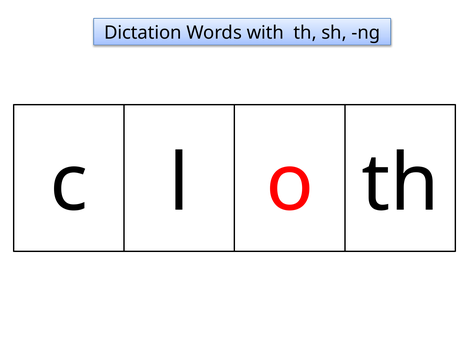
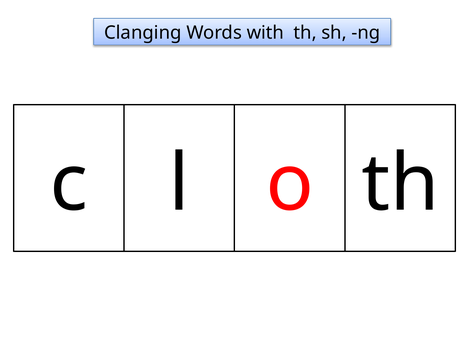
Dictation: Dictation -> Clanging (143, 33)
